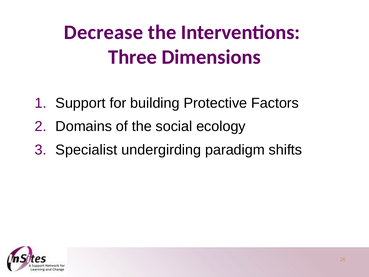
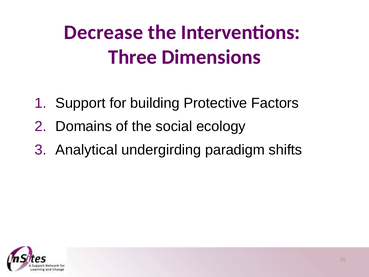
Specialist: Specialist -> Analytical (86, 150)
